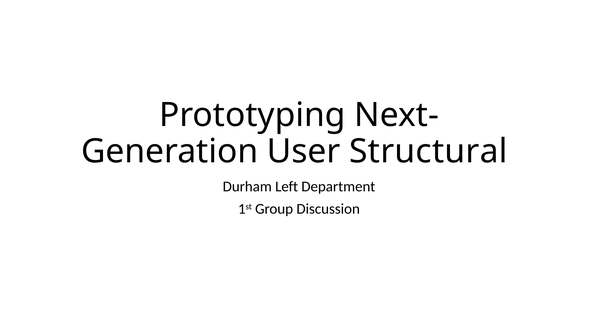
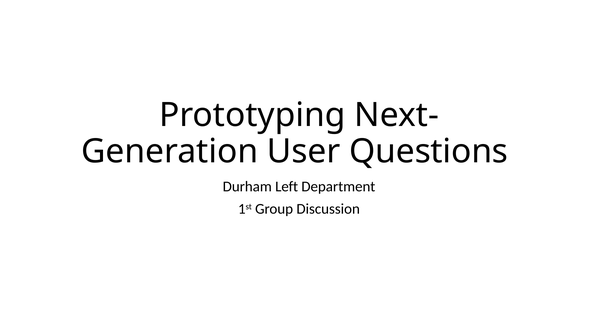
Structural: Structural -> Questions (429, 152)
